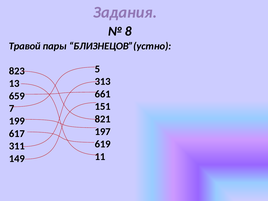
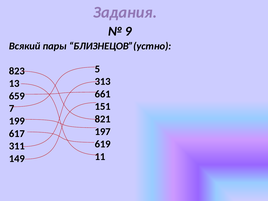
8: 8 -> 9 (128, 31)
Травой: Травой -> Всякий (25, 46)
